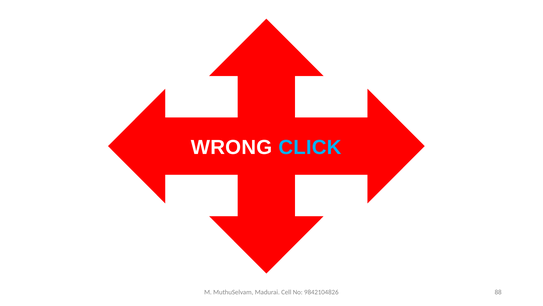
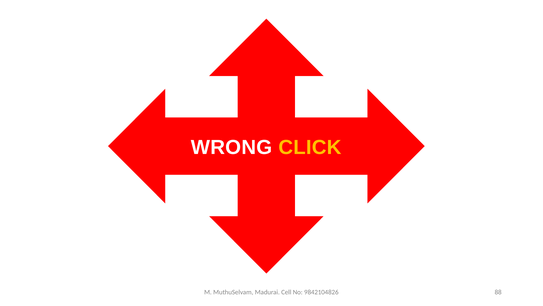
CLICK colour: light blue -> yellow (310, 147)
